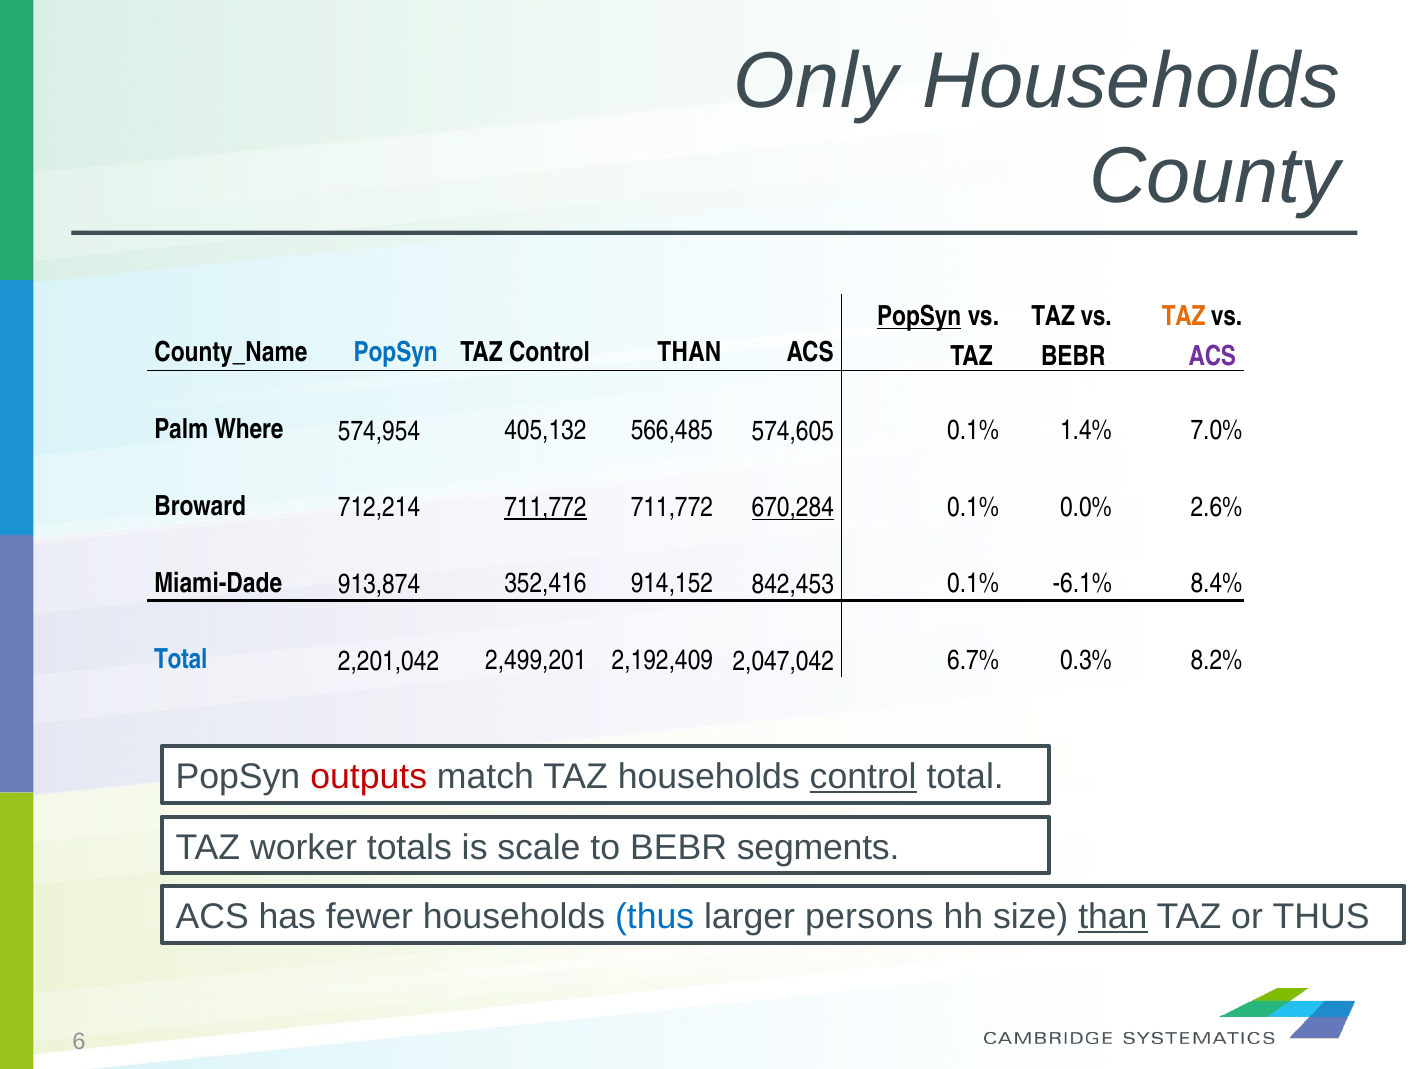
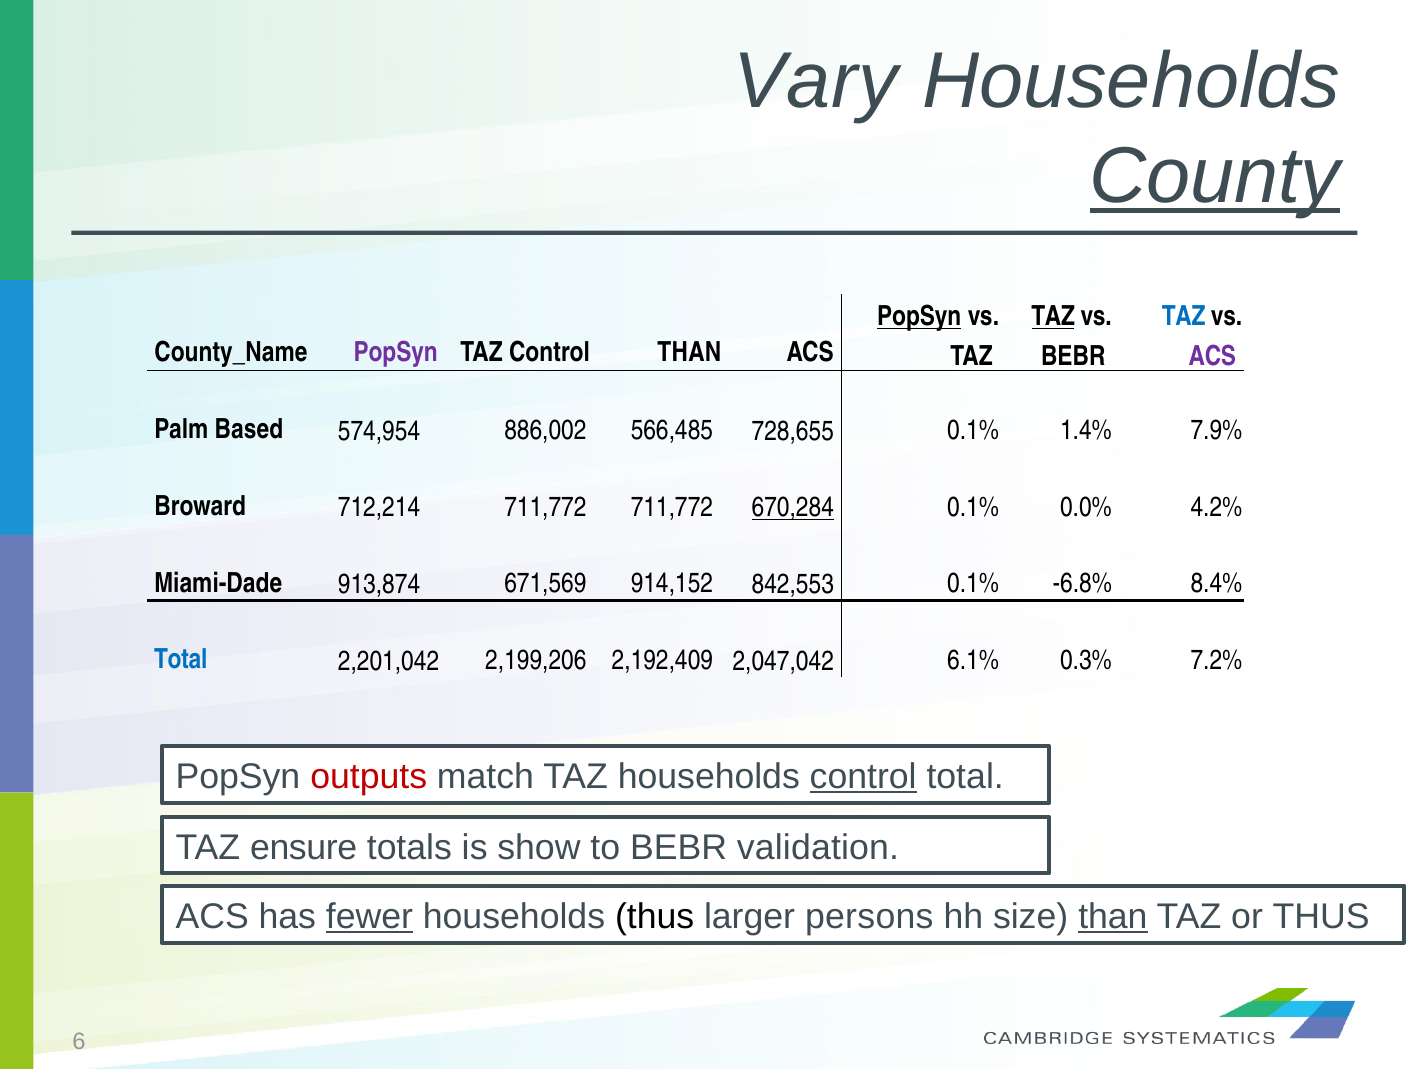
Only: Only -> Vary (816, 82)
County underline: none -> present (1215, 177)
TAZ underline: none -> present (1053, 317)
TAZ colour: orange -> blue (1184, 317)
PopSyn colour: blue -> purple (396, 353)
Where: Where -> Based (249, 430)
405,132: 405,132 -> 886,002 (545, 430)
574,605: 574,605 -> 728,655 (793, 431)
7.0%: 7.0% -> 7.9% (1216, 430)
711,772 underline: present -> none (545, 507)
2.6%: 2.6% -> 4.2% (1216, 507)
352,416: 352,416 -> 671,569 (545, 584)
842,453: 842,453 -> 842,553 (793, 585)
-6.1%: -6.1% -> -6.8% (1082, 584)
2,499,201: 2,499,201 -> 2,199,206 (536, 661)
6.7%: 6.7% -> 6.1% (973, 661)
8.2%: 8.2% -> 7.2% (1216, 661)
worker: worker -> ensure (304, 848)
scale: scale -> show (539, 848)
segments: segments -> validation (818, 848)
fewer underline: none -> present (370, 917)
thus colour: blue -> black (655, 917)
